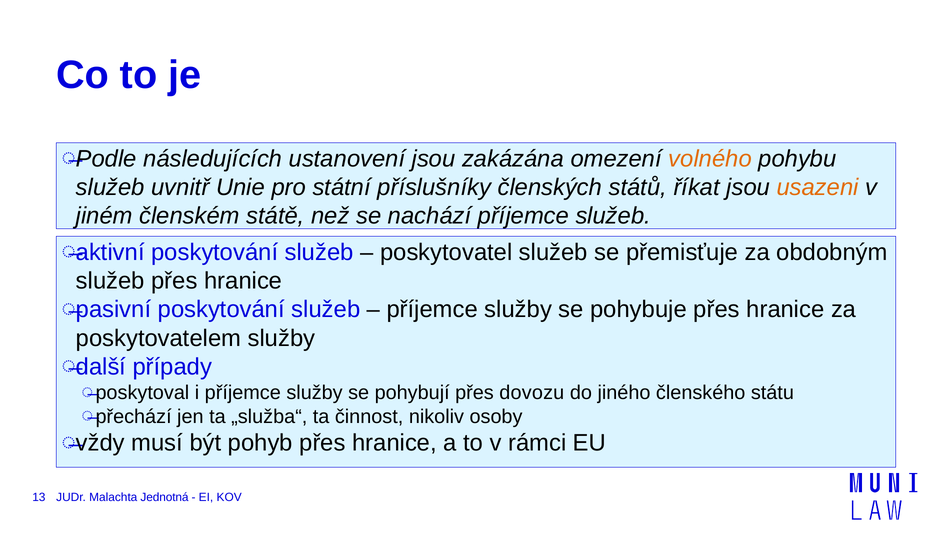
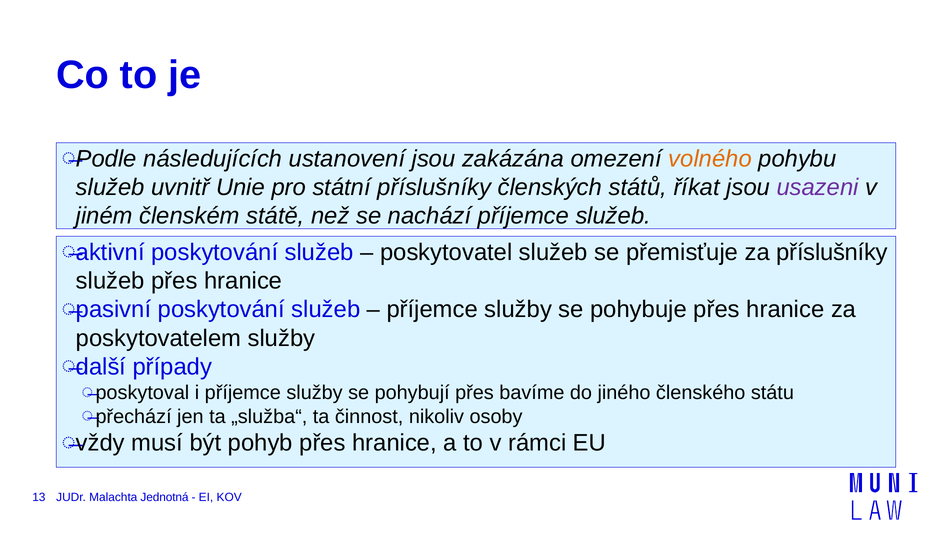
usazeni colour: orange -> purple (818, 187)
za obdobným: obdobným -> příslušníky (832, 252)
dovozu: dovozu -> bavíme (532, 392)
